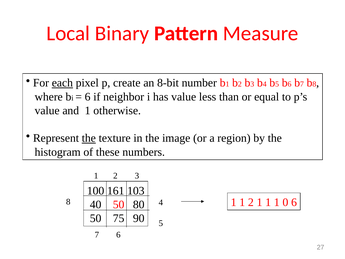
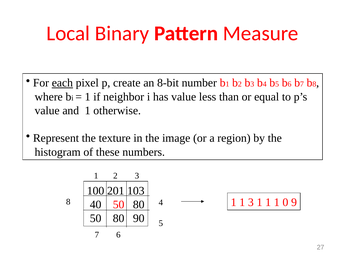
6: 6 -> 1 (88, 97)
the underline: present -> none (89, 138)
161: 161 -> 201 (116, 191)
1 1 2: 2 -> 3 (251, 202)
0 6: 6 -> 9 (294, 202)
75: 75 -> 80 (119, 218)
